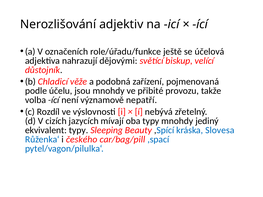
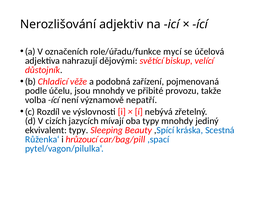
ještě: ještě -> mycí (172, 52)
Slovesa: Slovesa -> Scestná (220, 130)
českého: českého -> hrůzoucí (82, 140)
